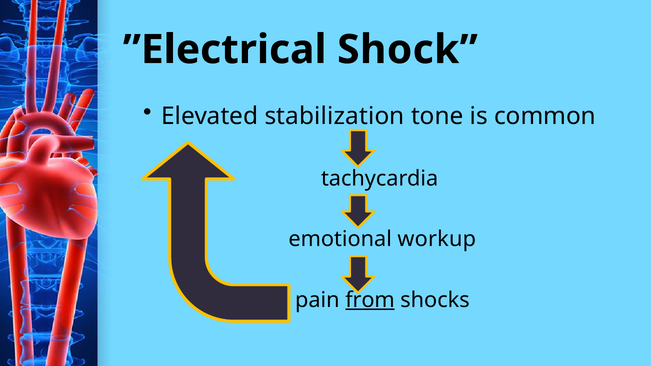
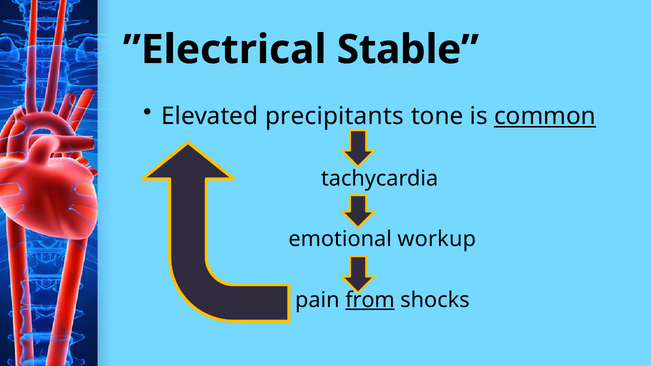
Shock: Shock -> Stable (408, 50)
stabilization: stabilization -> precipitants (335, 116)
common underline: none -> present (545, 116)
